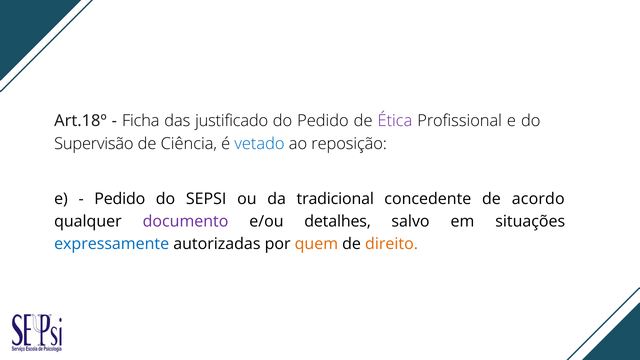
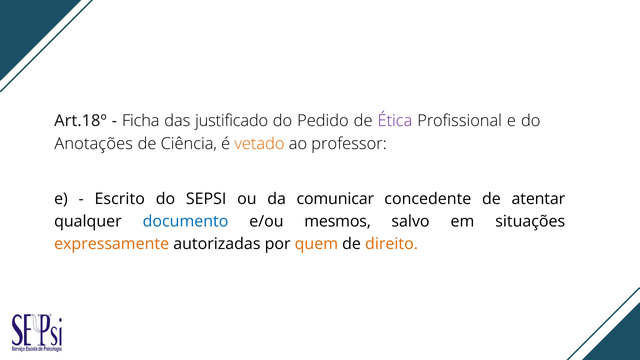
Supervisão: Supervisão -> Anotações (94, 144)
vetado colour: blue -> orange (259, 144)
reposição: reposição -> professor (349, 144)
Pedido: Pedido -> Escrito (120, 199)
tradicional: tradicional -> comunicar (335, 199)
acordo: acordo -> atentar (538, 199)
documento colour: purple -> blue (186, 221)
detalhes: detalhes -> mesmos (338, 221)
expressamente colour: blue -> orange (112, 244)
